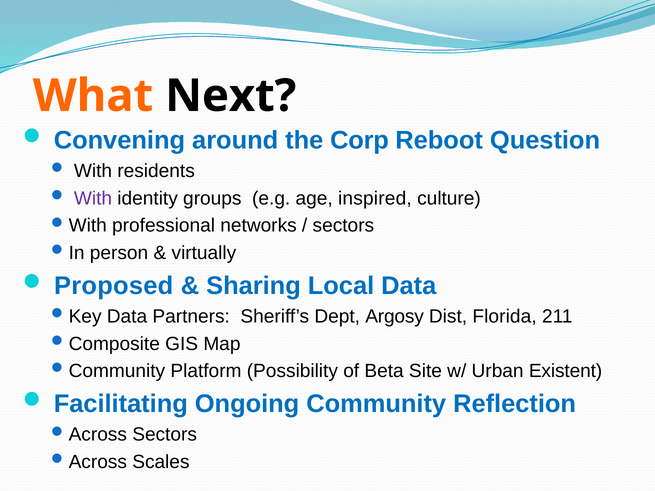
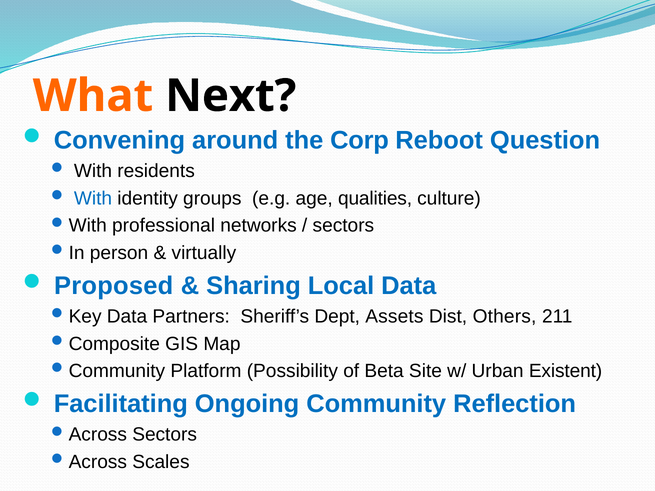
With colour: purple -> blue (93, 198)
inspired: inspired -> qualities (375, 198)
Argosy: Argosy -> Assets (394, 317)
Florida: Florida -> Others (505, 317)
